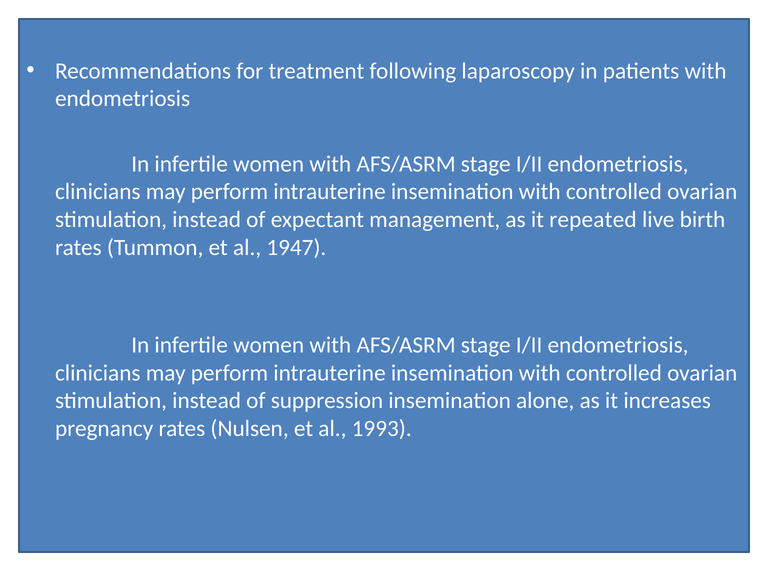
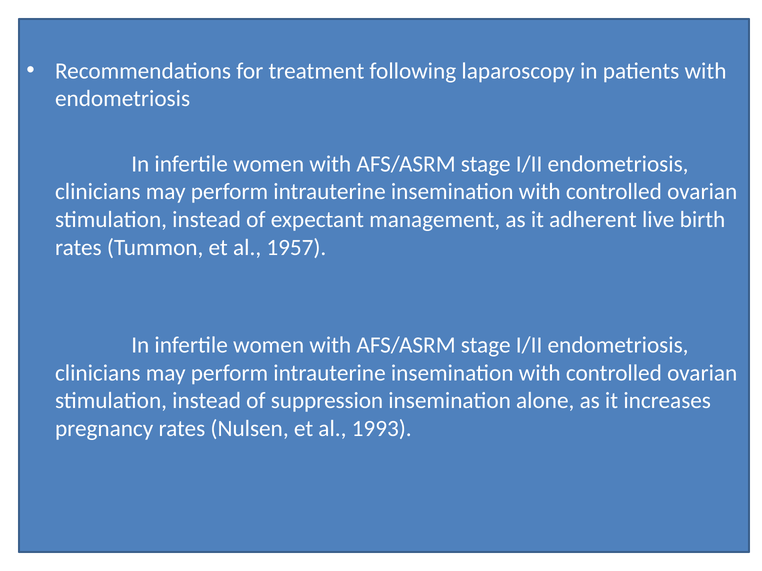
repeated: repeated -> adherent (593, 220)
1947: 1947 -> 1957 (296, 248)
